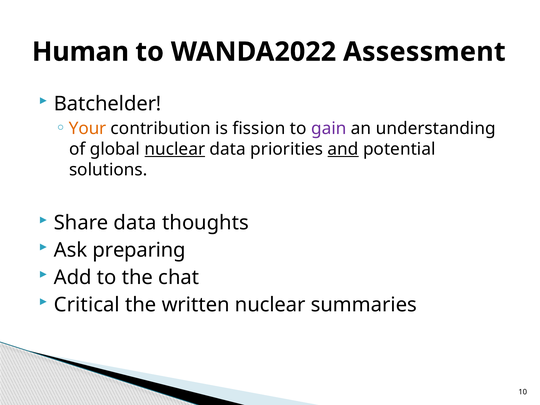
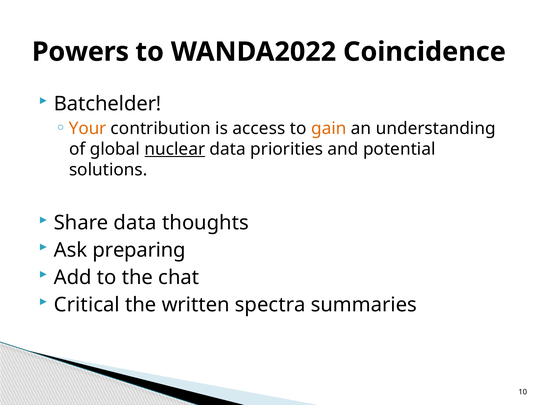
Human: Human -> Powers (80, 52)
Assessment: Assessment -> Coincidence (424, 52)
fission: fission -> access (259, 128)
gain colour: purple -> orange (329, 128)
and underline: present -> none (343, 149)
written nuclear: nuclear -> spectra (270, 305)
